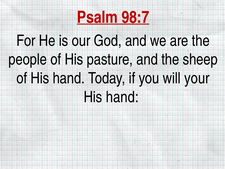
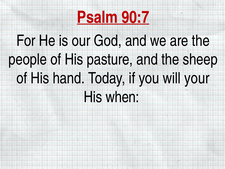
98:7: 98:7 -> 90:7 (135, 17)
hand: hand -> when (122, 97)
